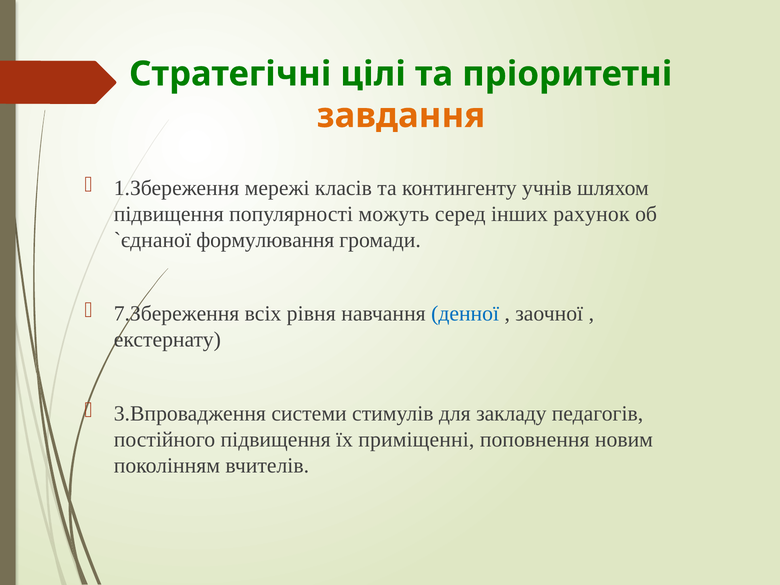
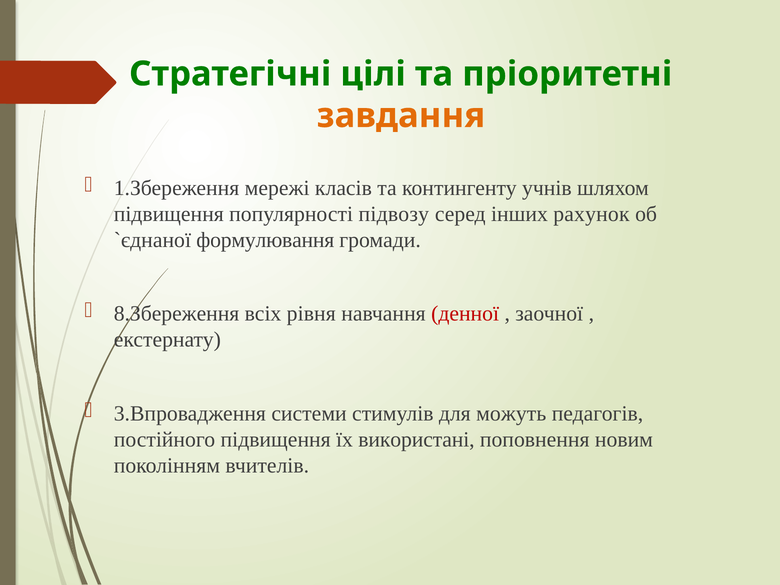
можуть: можуть -> підвозу (394, 214)
7.Збереження: 7.Збереження -> 8.Збереження (177, 314)
денної colour: blue -> red (465, 314)
закладу: закладу -> можуть (511, 414)
приміщенні: приміщенні -> використані (416, 440)
